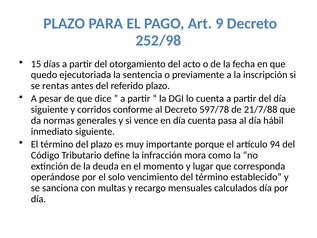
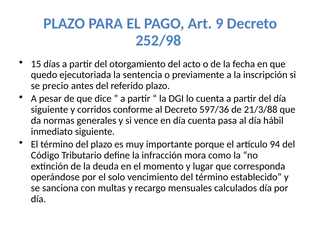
rentas: rentas -> precio (55, 86)
597/78: 597/78 -> 597/36 (214, 109)
21/7/88: 21/7/88 -> 21/3/88 (261, 109)
